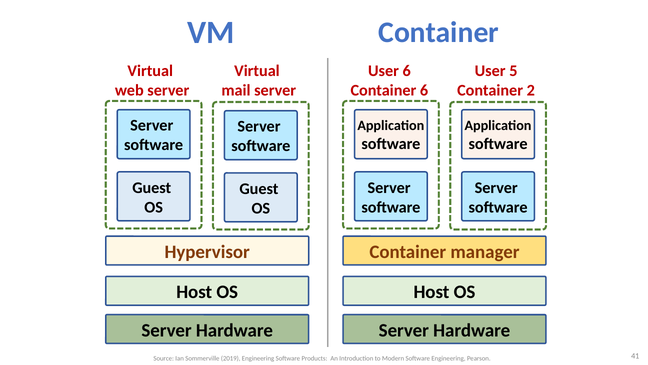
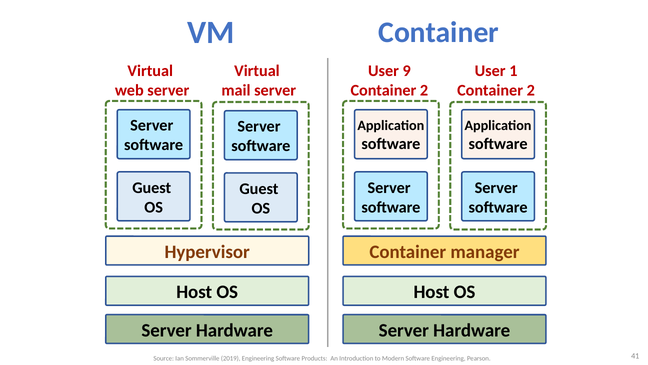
User 6: 6 -> 9 (407, 71)
5: 5 -> 1 (513, 71)
6: 6 -> 2 (424, 90)
